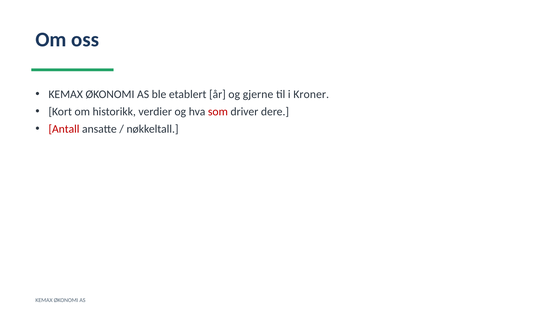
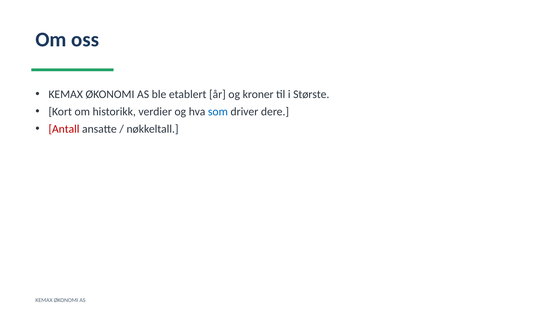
gjerne: gjerne -> kroner (258, 94)
Kroner: Kroner -> Største (311, 94)
som colour: red -> blue (218, 112)
